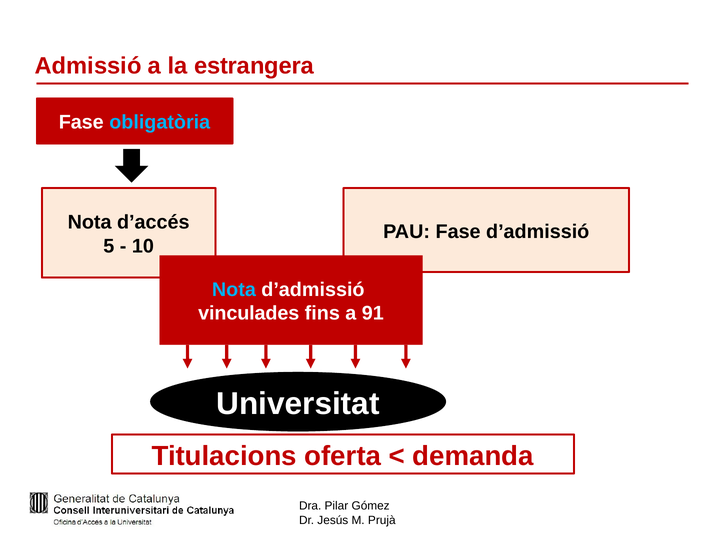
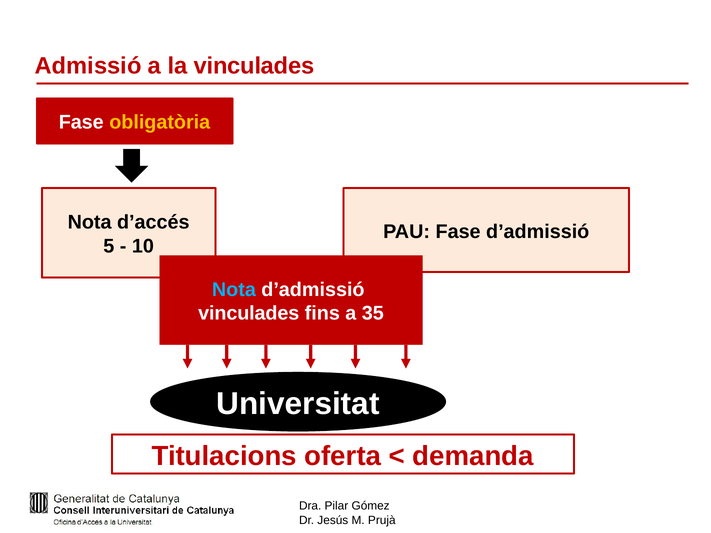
la estrangera: estrangera -> vinculades (254, 66)
obligatòria colour: light blue -> yellow (160, 122)
91: 91 -> 35 (373, 313)
